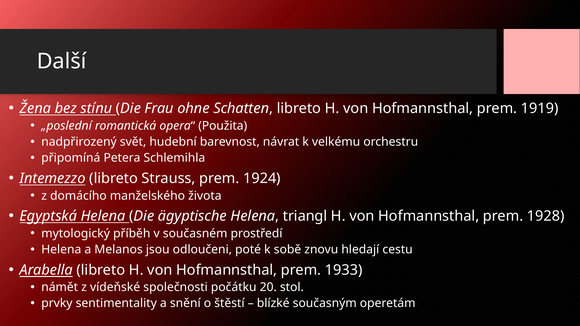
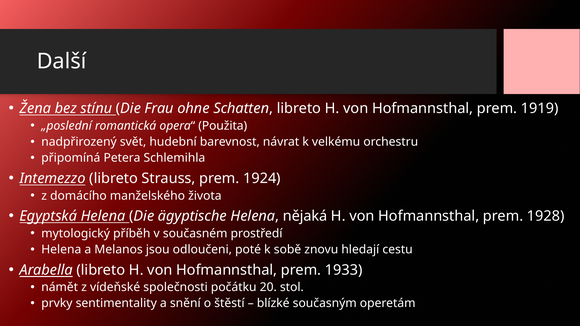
triangl: triangl -> nějaká (305, 216)
